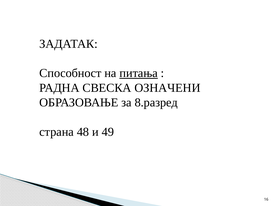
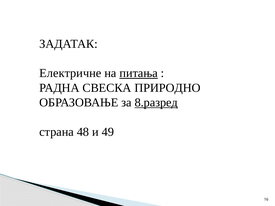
Способност: Способност -> Електричне (70, 73)
ОЗНАЧЕНИ: ОЗНАЧЕНИ -> ПРИРОДНО (167, 88)
8.разред underline: none -> present (156, 103)
